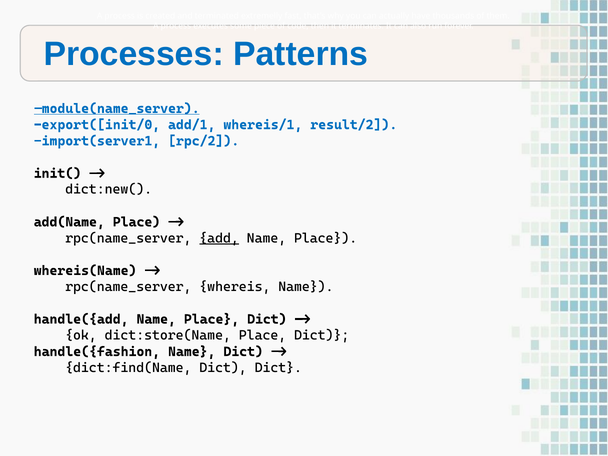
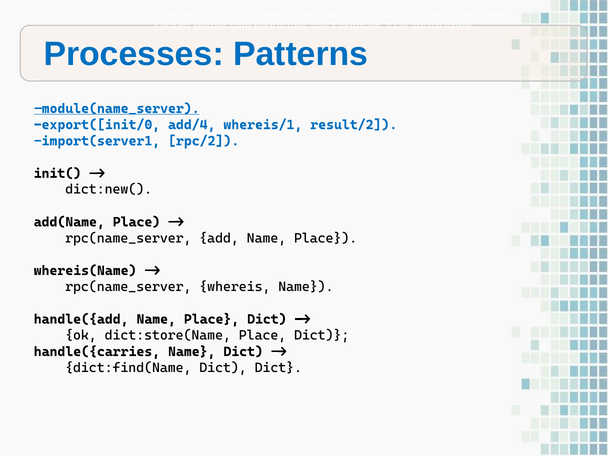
add/1: add/1 -> add/4 (192, 125)
add underline: present -> none (219, 238)
handle({fashion: handle({fashion -> handle({carries (97, 352)
